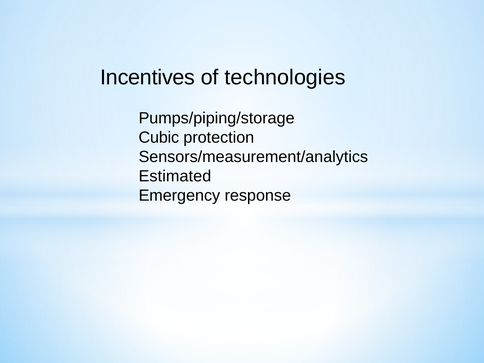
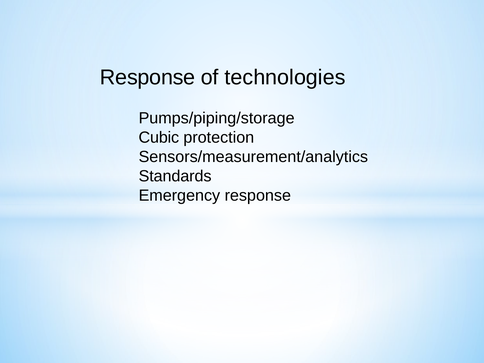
Incentives: Incentives -> Response (148, 77)
Estimated: Estimated -> Standards (175, 176)
